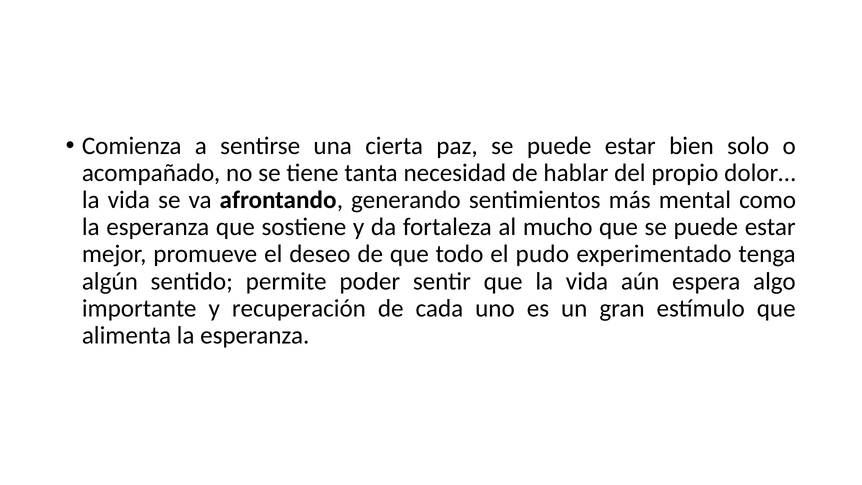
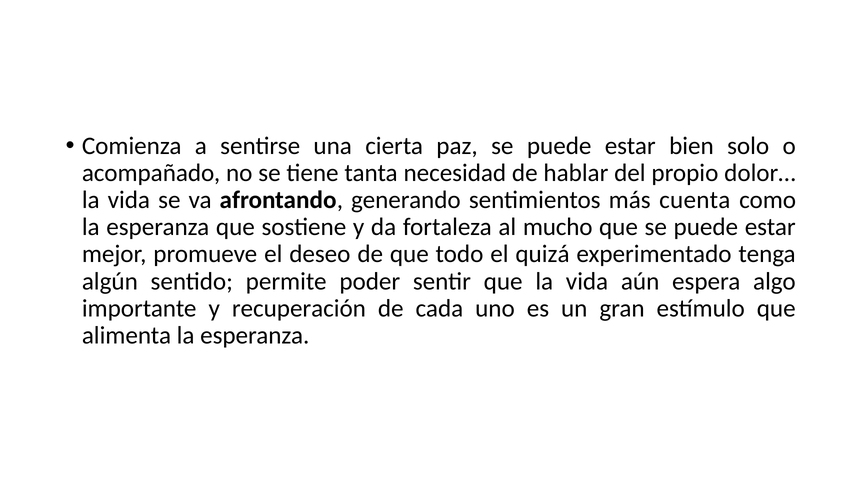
mental: mental -> cuenta (695, 200)
pudo: pudo -> quizá (542, 254)
